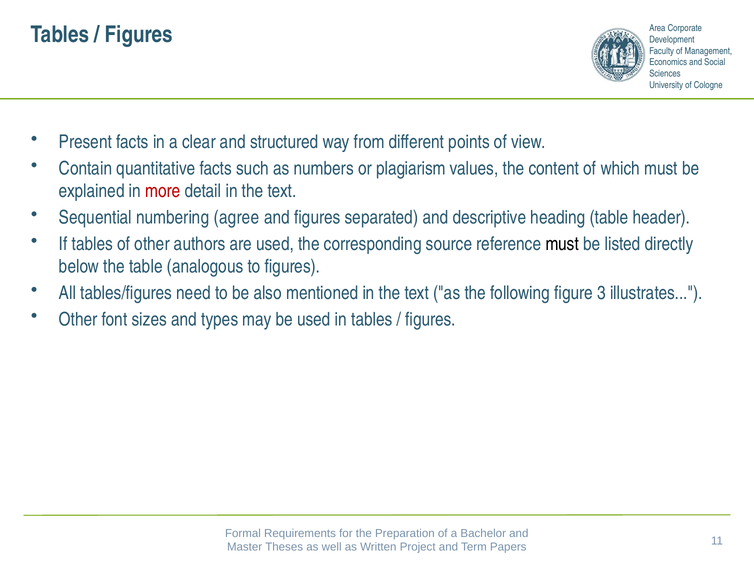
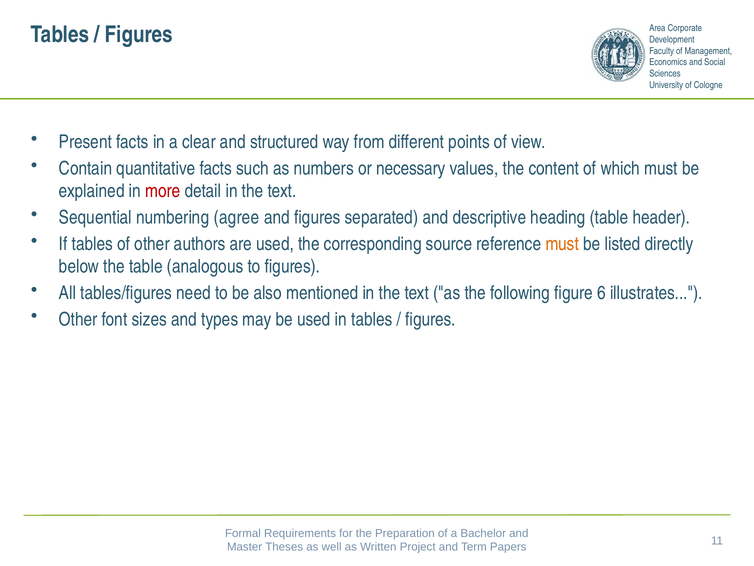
plagiarism: plagiarism -> necessary (411, 168)
must colour: black -> orange (562, 244)
3: 3 -> 6 (601, 293)
